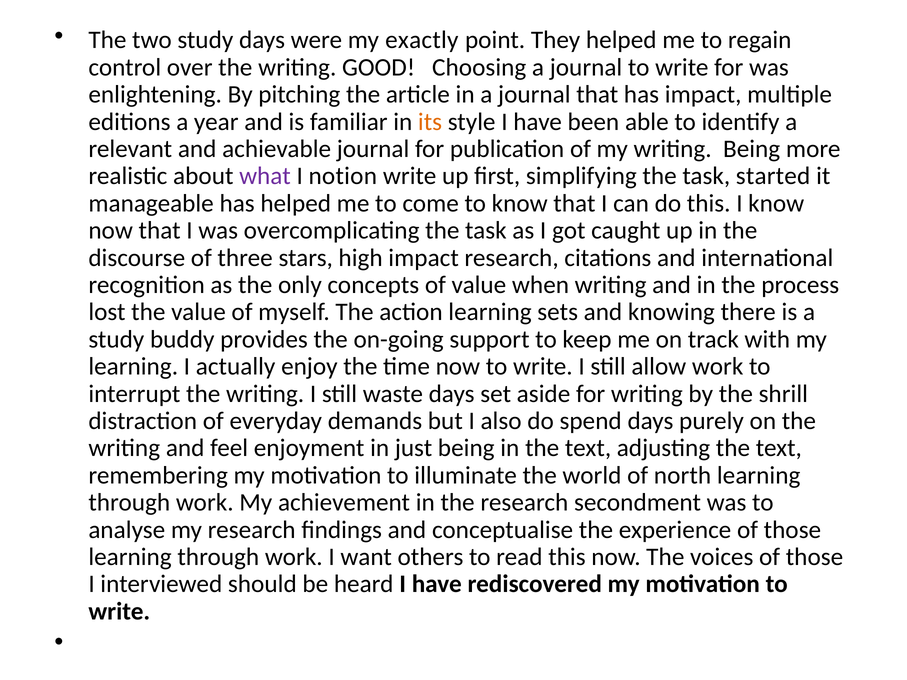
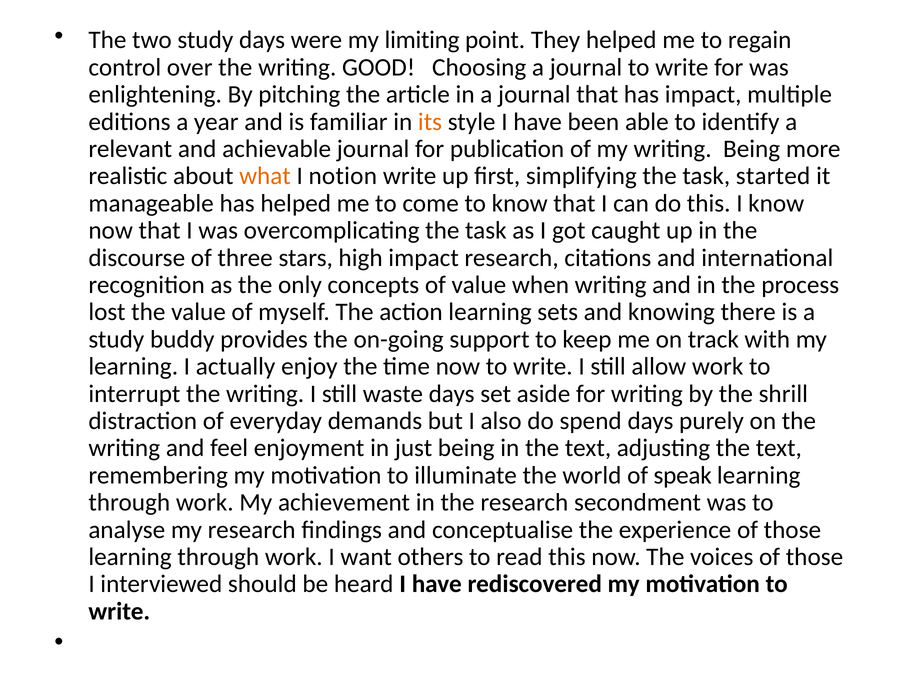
exactly: exactly -> limiting (422, 40)
what colour: purple -> orange (265, 176)
north: north -> speak (683, 475)
